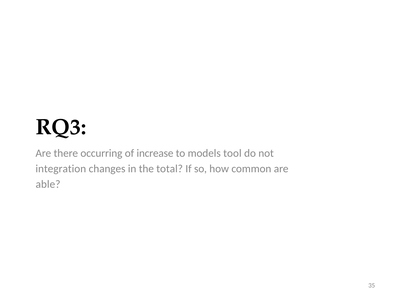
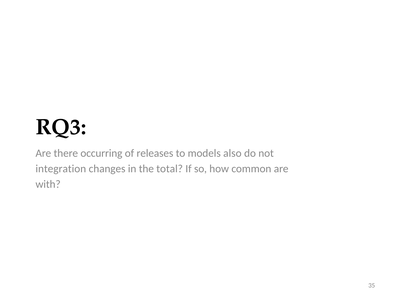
increase: increase -> releases (155, 153)
tool: tool -> also (232, 153)
able: able -> with (48, 184)
